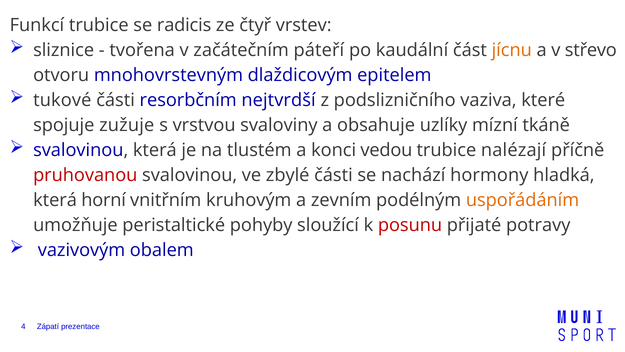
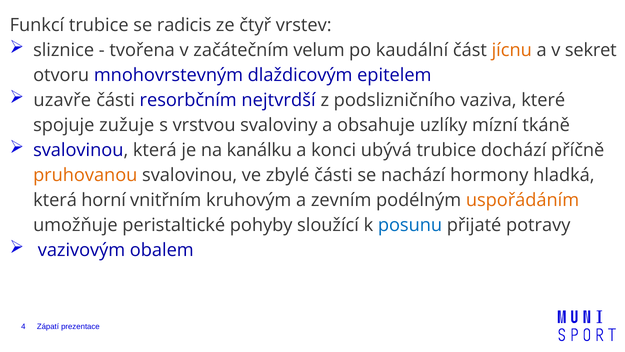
páteří: páteří -> velum (319, 50)
střevo: střevo -> sekret (591, 50)
tukové: tukové -> uzavře (62, 100)
tlustém: tlustém -> kanálku (259, 150)
vedou: vedou -> ubývá (386, 150)
nalézají: nalézají -> dochází (514, 150)
pruhovanou colour: red -> orange (85, 175)
posunu colour: red -> blue (410, 225)
